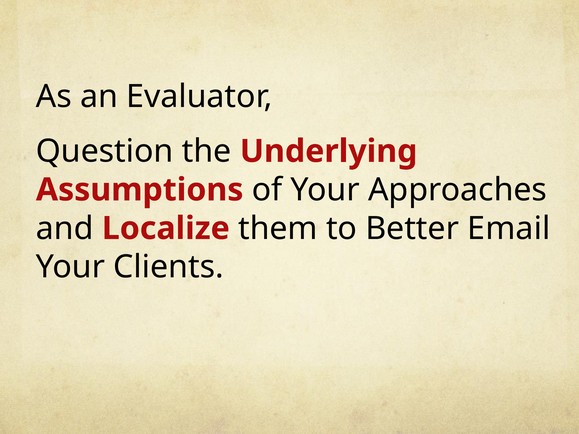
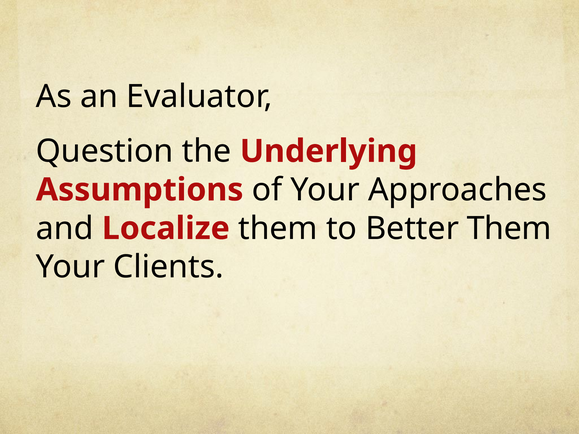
Better Email: Email -> Them (509, 229)
